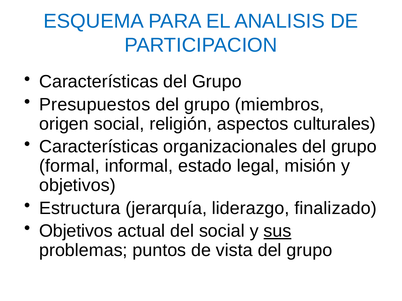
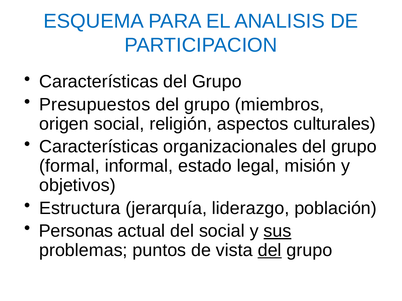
finalizado: finalizado -> población (336, 208)
Objetivos: Objetivos -> Personas (76, 231)
del underline: none -> present (270, 251)
